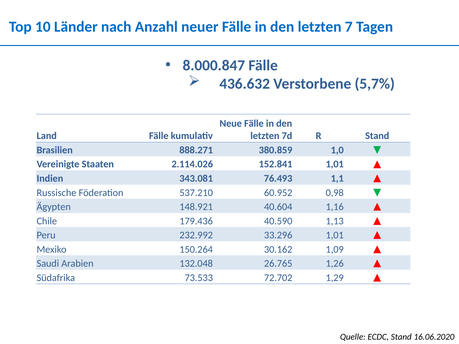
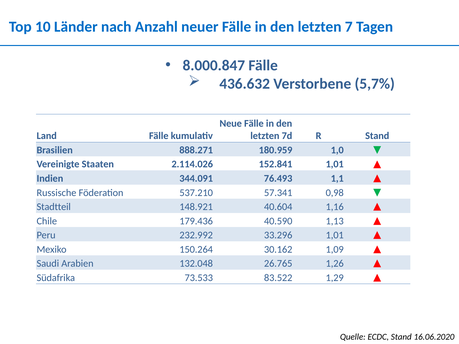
380.859: 380.859 -> 180.959 (276, 150)
343.081: 343.081 -> 344.091 (196, 179)
60.952: 60.952 -> 57.341 (278, 193)
Ägypten: Ägypten -> Stadtteil (54, 207)
72.702: 72.702 -> 83.522 (278, 278)
